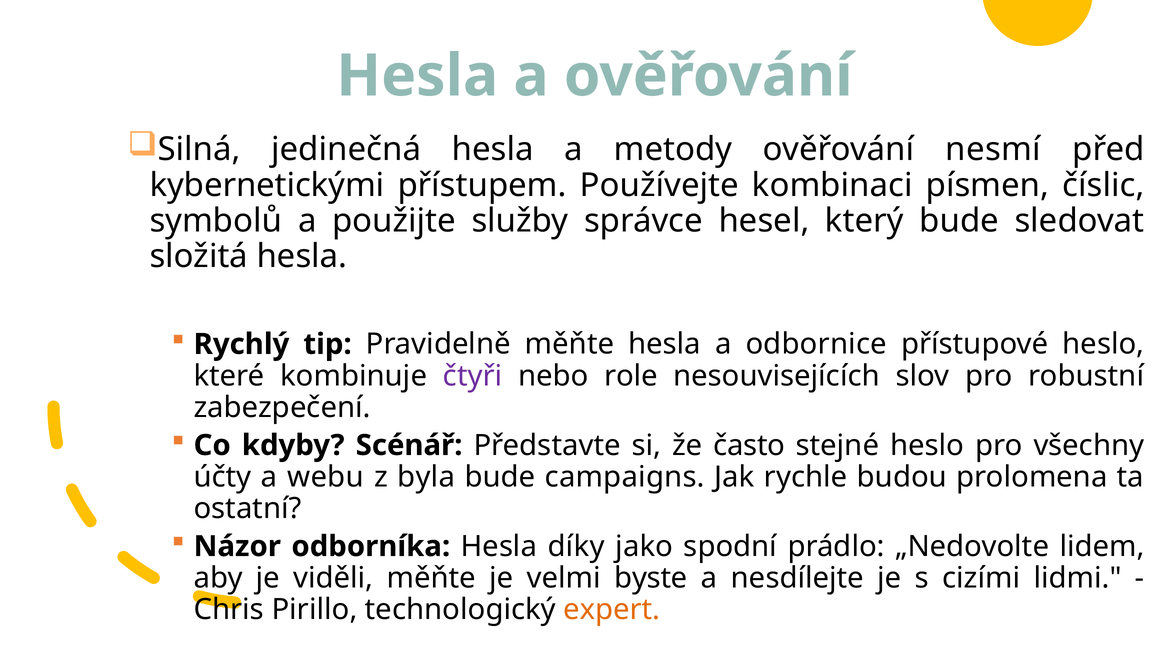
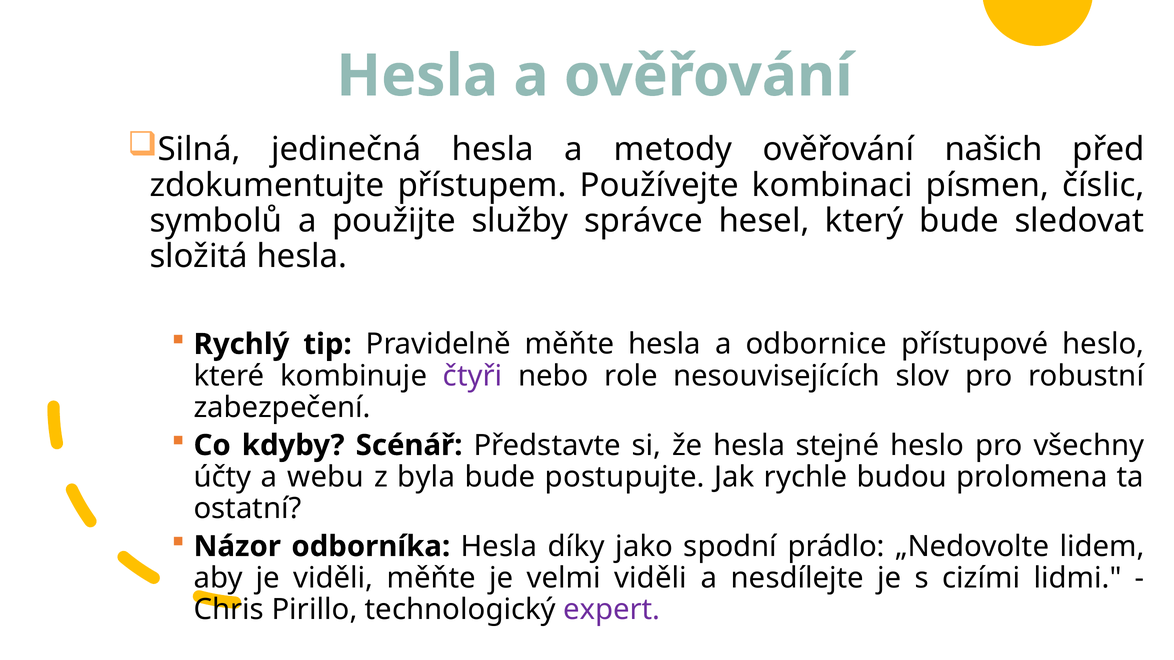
nesmí: nesmí -> našich (993, 150)
kybernetickými: kybernetickými -> zdokumentujte (267, 185)
že často: často -> hesla (749, 446)
campaigns: campaigns -> postupujte (625, 477)
velmi byste: byste -> viděli (651, 578)
expert colour: orange -> purple (612, 610)
